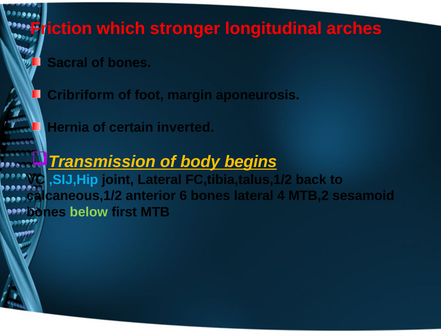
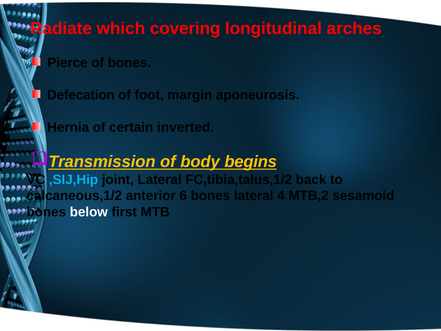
Friction: Friction -> Radiate (61, 28)
stronger: stronger -> covering (185, 28)
Sacral: Sacral -> Pierce (67, 63)
Cribriform: Cribriform -> Defecation (81, 95)
below colour: light green -> white (89, 212)
